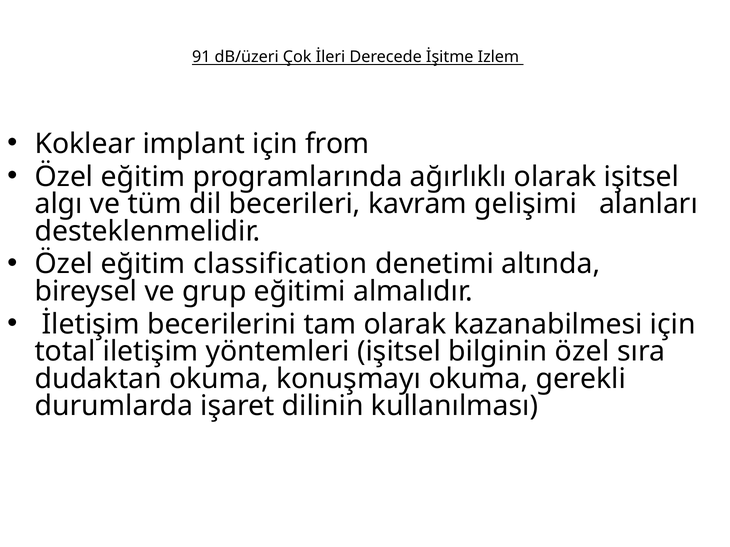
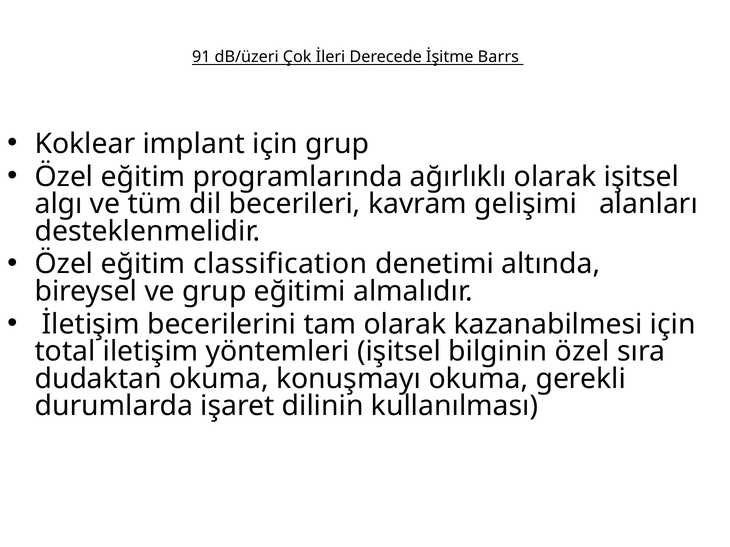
Izlem: Izlem -> Barrs (498, 57)
için from: from -> grup (337, 144)
